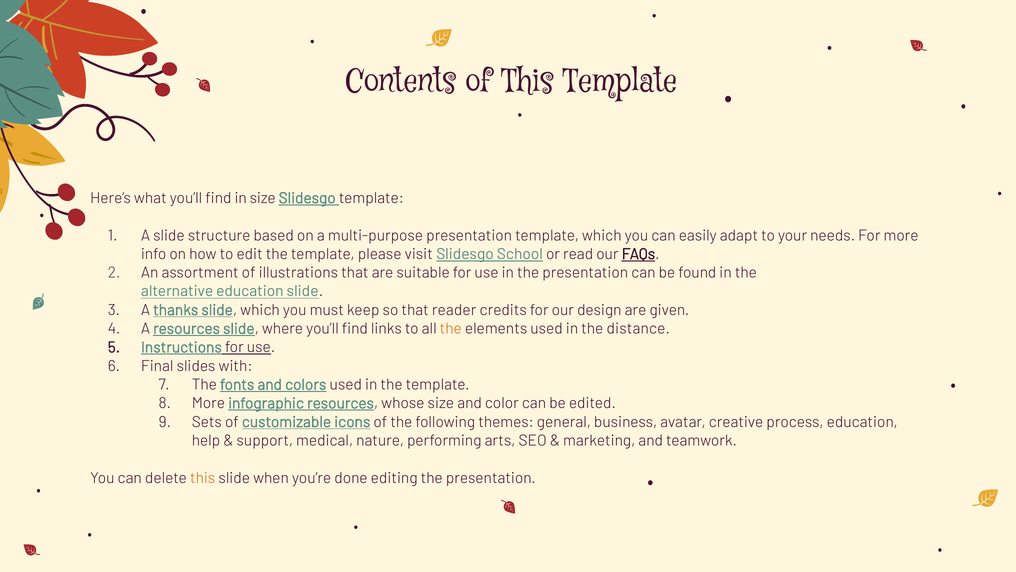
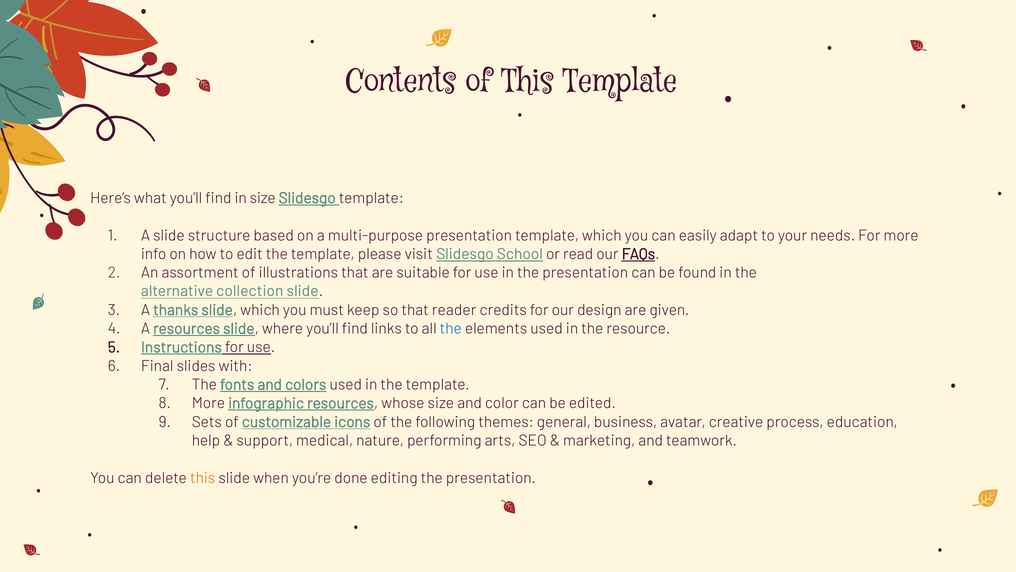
alternative education: education -> collection (250, 291)
the colour: orange -> blue (451, 328)
distance: distance -> resource (638, 328)
